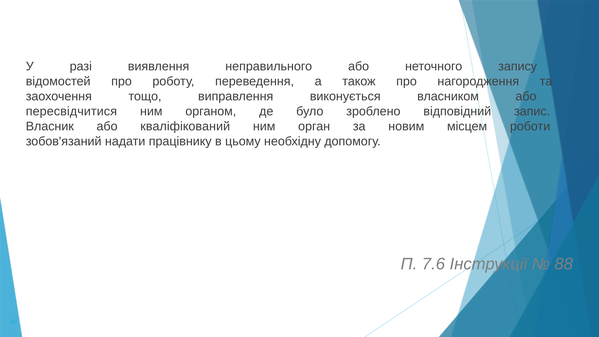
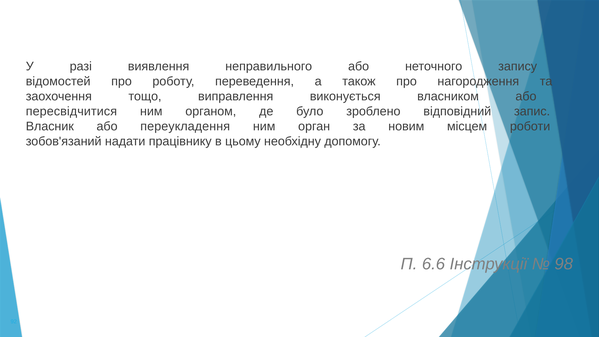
кваліфікований: кваліфікований -> переукладення (185, 126)
7.6: 7.6 -> 6.6 (433, 264)
88: 88 -> 98 (564, 264)
